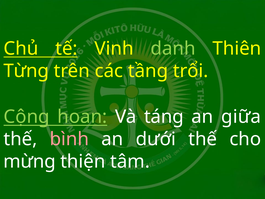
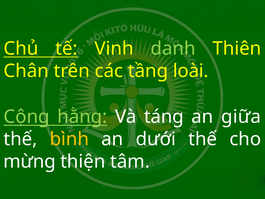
Từng: Từng -> Chân (26, 71)
trổi: trổi -> loài (191, 71)
hoan: hoan -> hằng (82, 117)
bình colour: pink -> yellow (69, 139)
